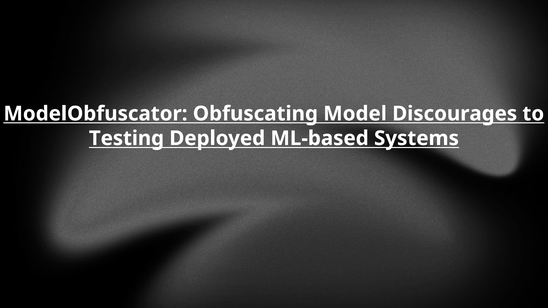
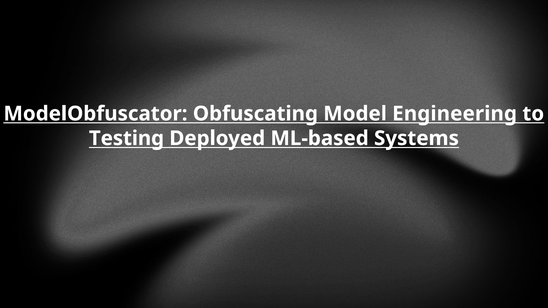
Discourages: Discourages -> Engineering (455, 114)
